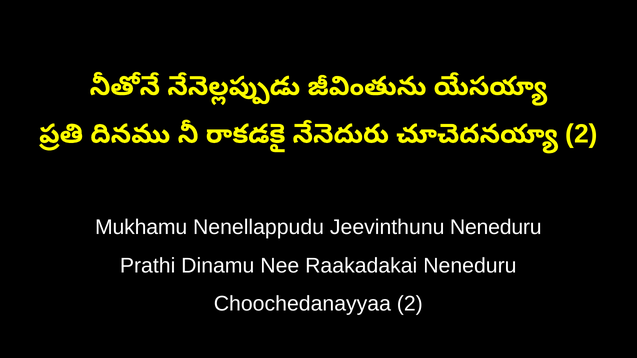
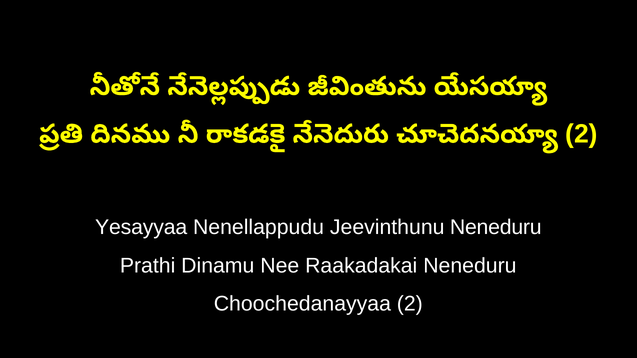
Mukhamu: Mukhamu -> Yesayyaa (141, 228)
